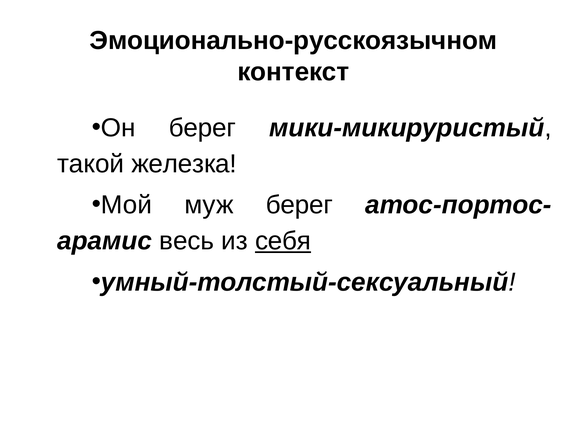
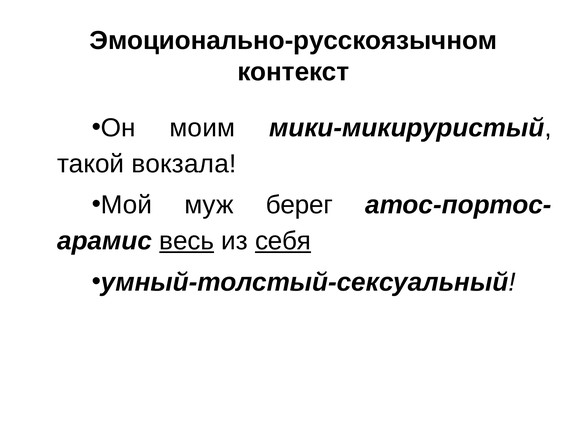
Он берег: берег -> моим (202, 128)
железка: железка -> вокзала (184, 164)
весь underline: none -> present (187, 241)
